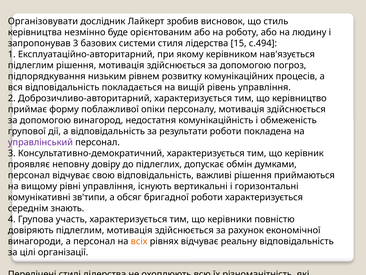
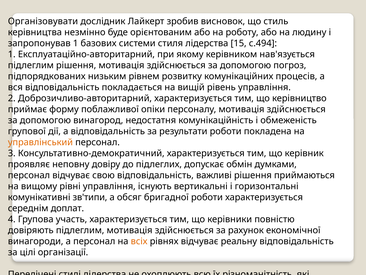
запропонував 3: 3 -> 1 (76, 43)
підпорядкування: підпорядкування -> підпорядкованих (47, 76)
управлінський colour: purple -> orange (40, 142)
знають: знають -> доплат (67, 208)
